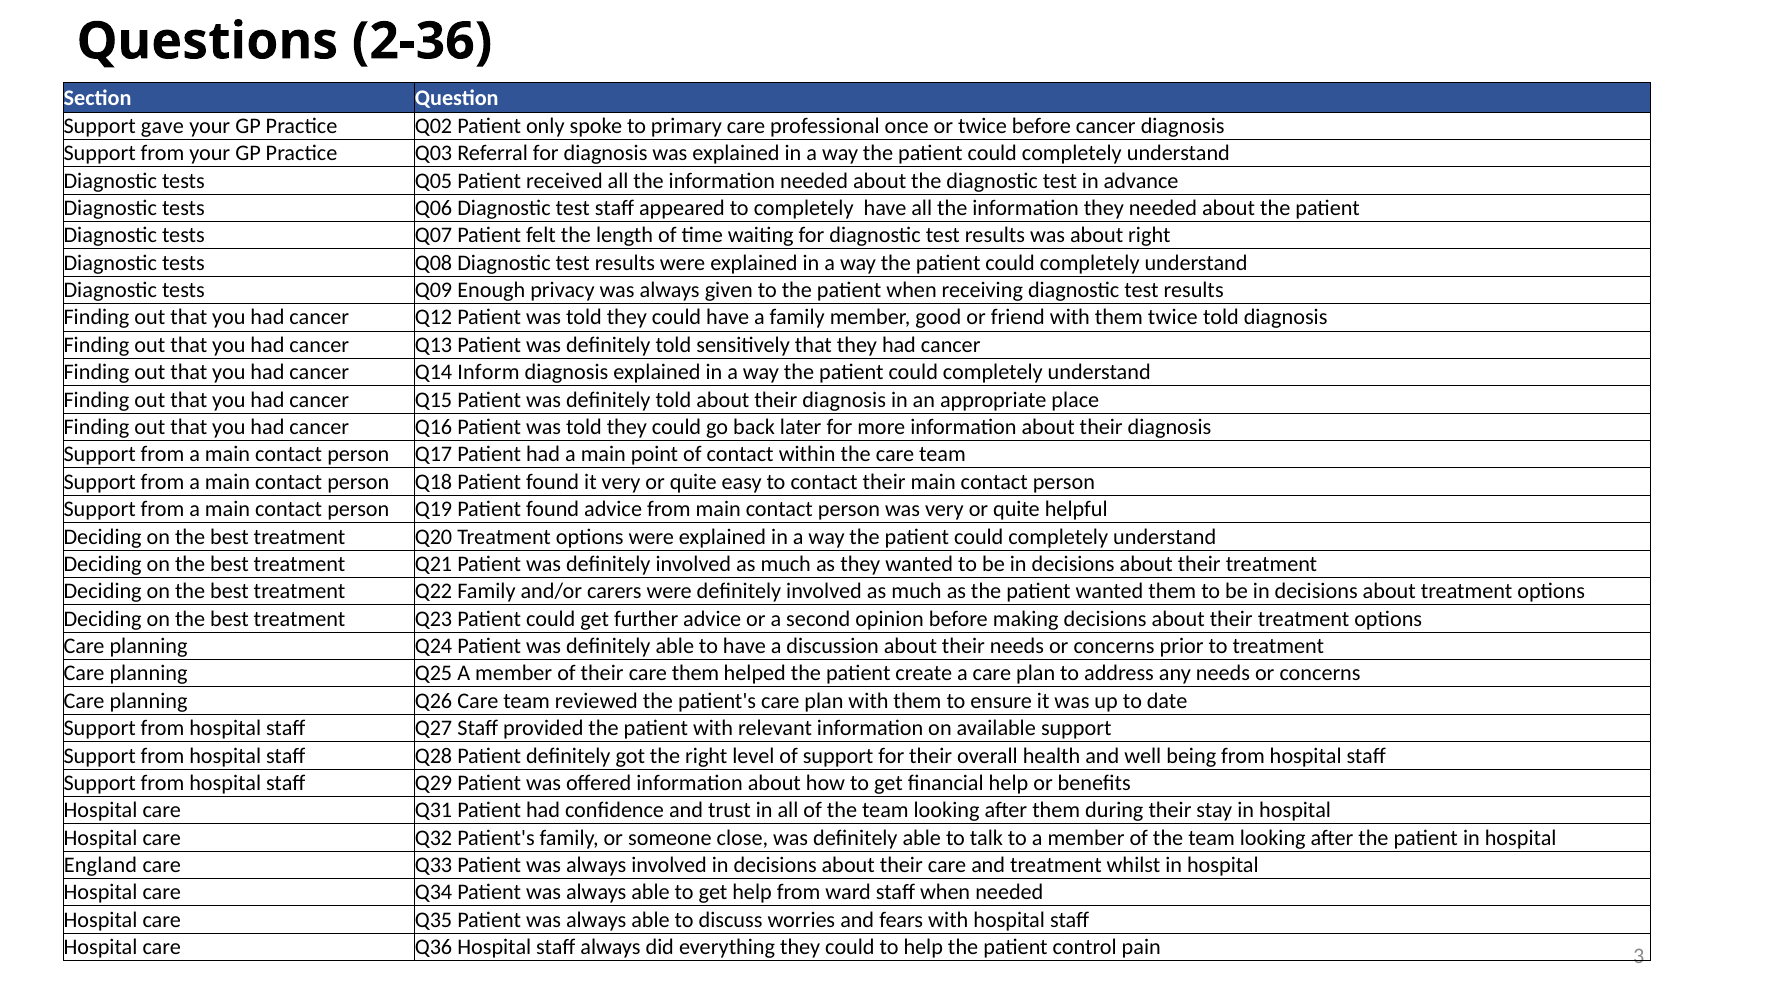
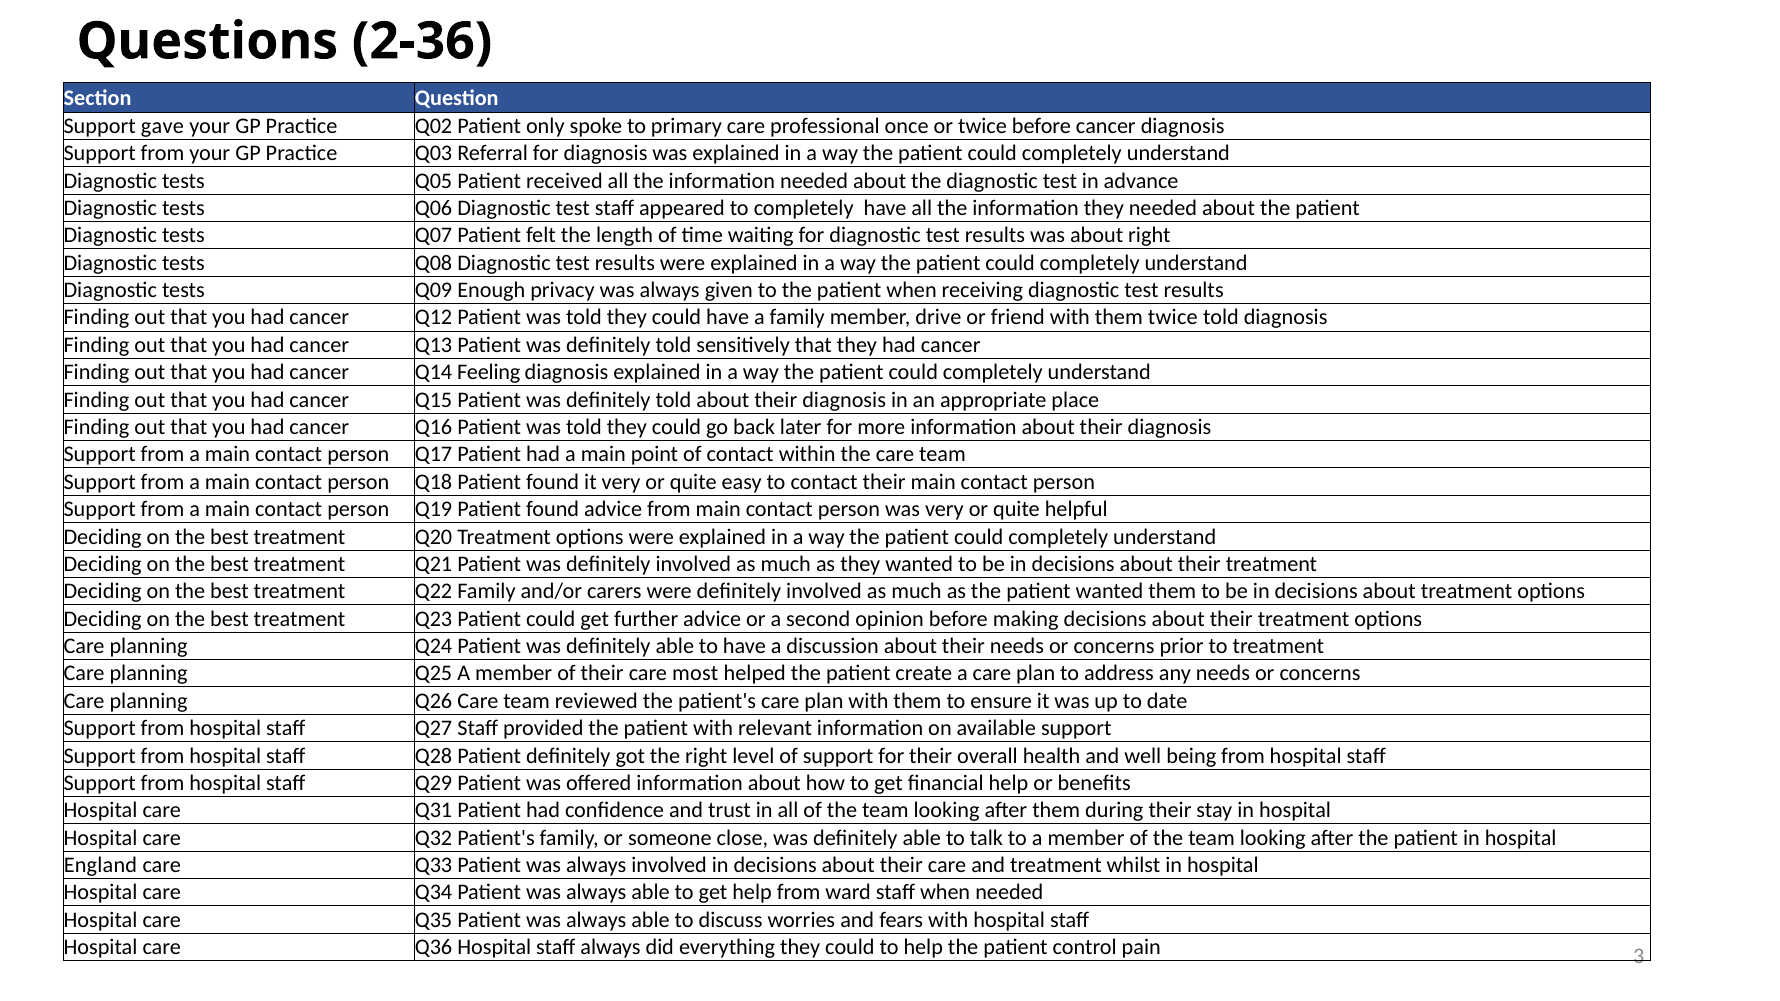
good: good -> drive (938, 318)
Inform: Inform -> Feeling (489, 373)
care them: them -> most (695, 674)
